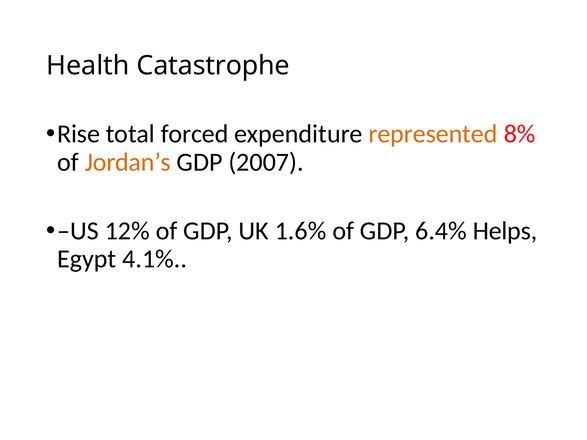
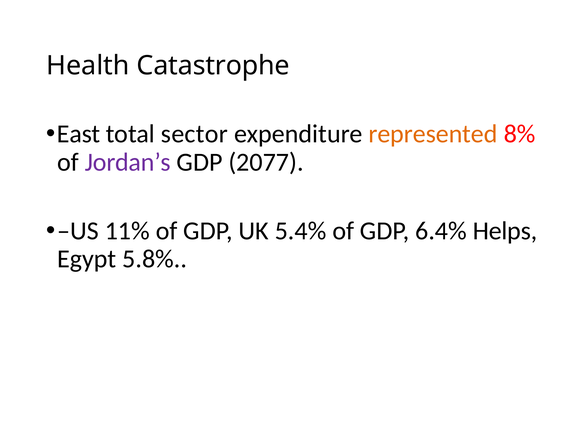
Rise: Rise -> East (79, 134)
forced: forced -> sector (194, 134)
Jordan’s colour: orange -> purple (128, 162)
2007: 2007 -> 2077 (266, 162)
12%: 12% -> 11% (127, 231)
1.6%: 1.6% -> 5.4% (301, 231)
4.1%: 4.1% -> 5.8% (155, 259)
